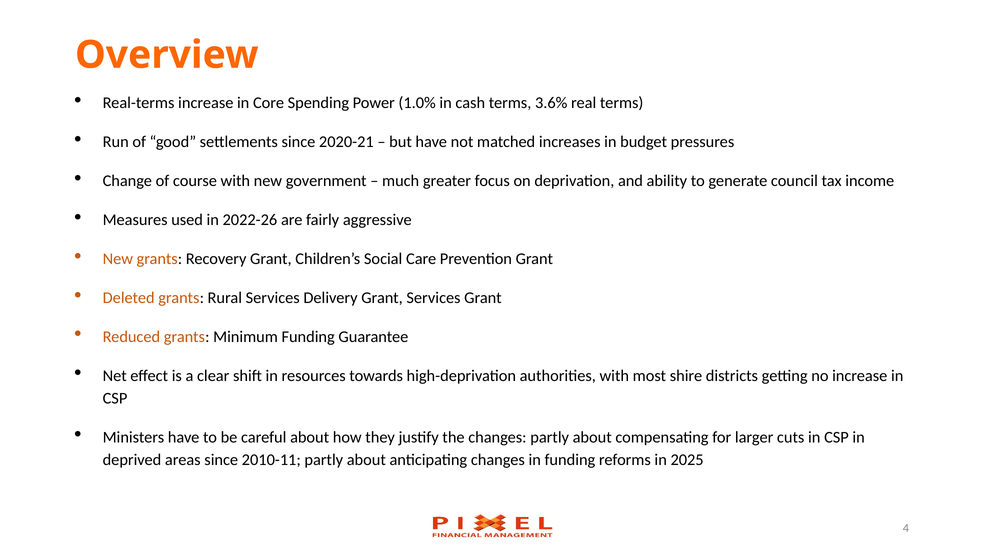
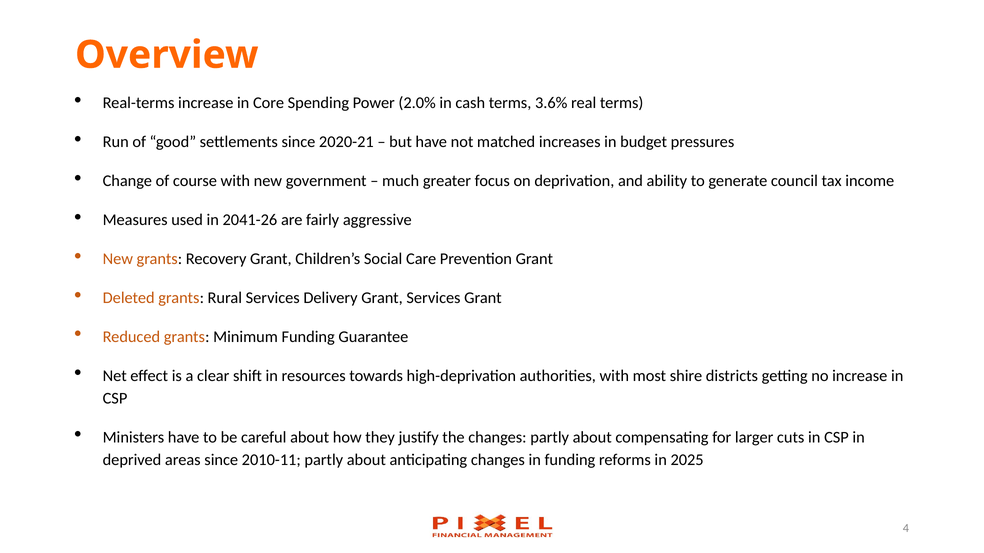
1.0%: 1.0% -> 2.0% (417, 103)
2022-26: 2022-26 -> 2041-26 (250, 220)
